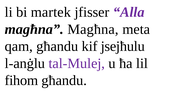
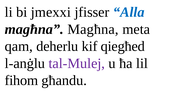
martek: martek -> jmexxi (51, 12)
Alla colour: purple -> blue (129, 12)
qam għandu: għandu -> deherlu (57, 46)
jsejħulu: jsejħulu -> qiegħed (123, 46)
